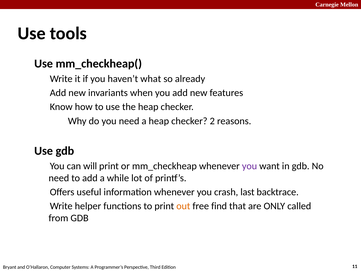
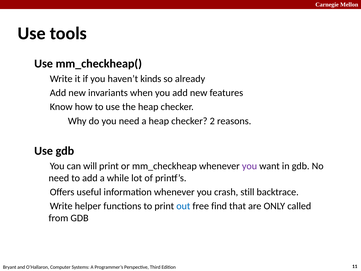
what: what -> kinds (151, 79)
last: last -> still (247, 192)
out colour: orange -> blue (183, 206)
